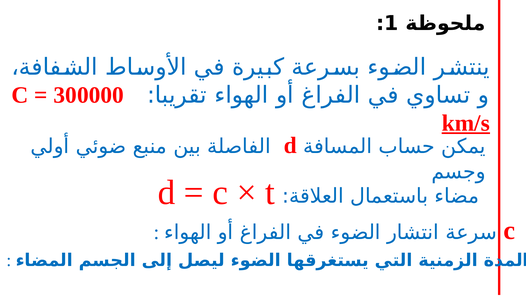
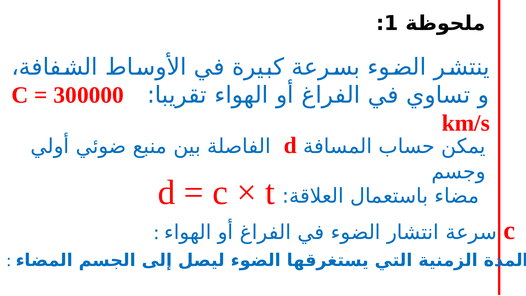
km/s underline: present -> none (466, 123)
